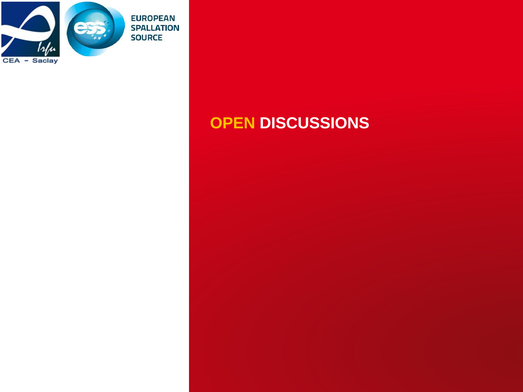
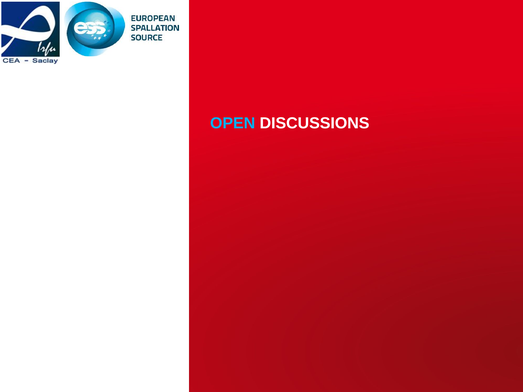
OPEN colour: yellow -> light blue (233, 123)
